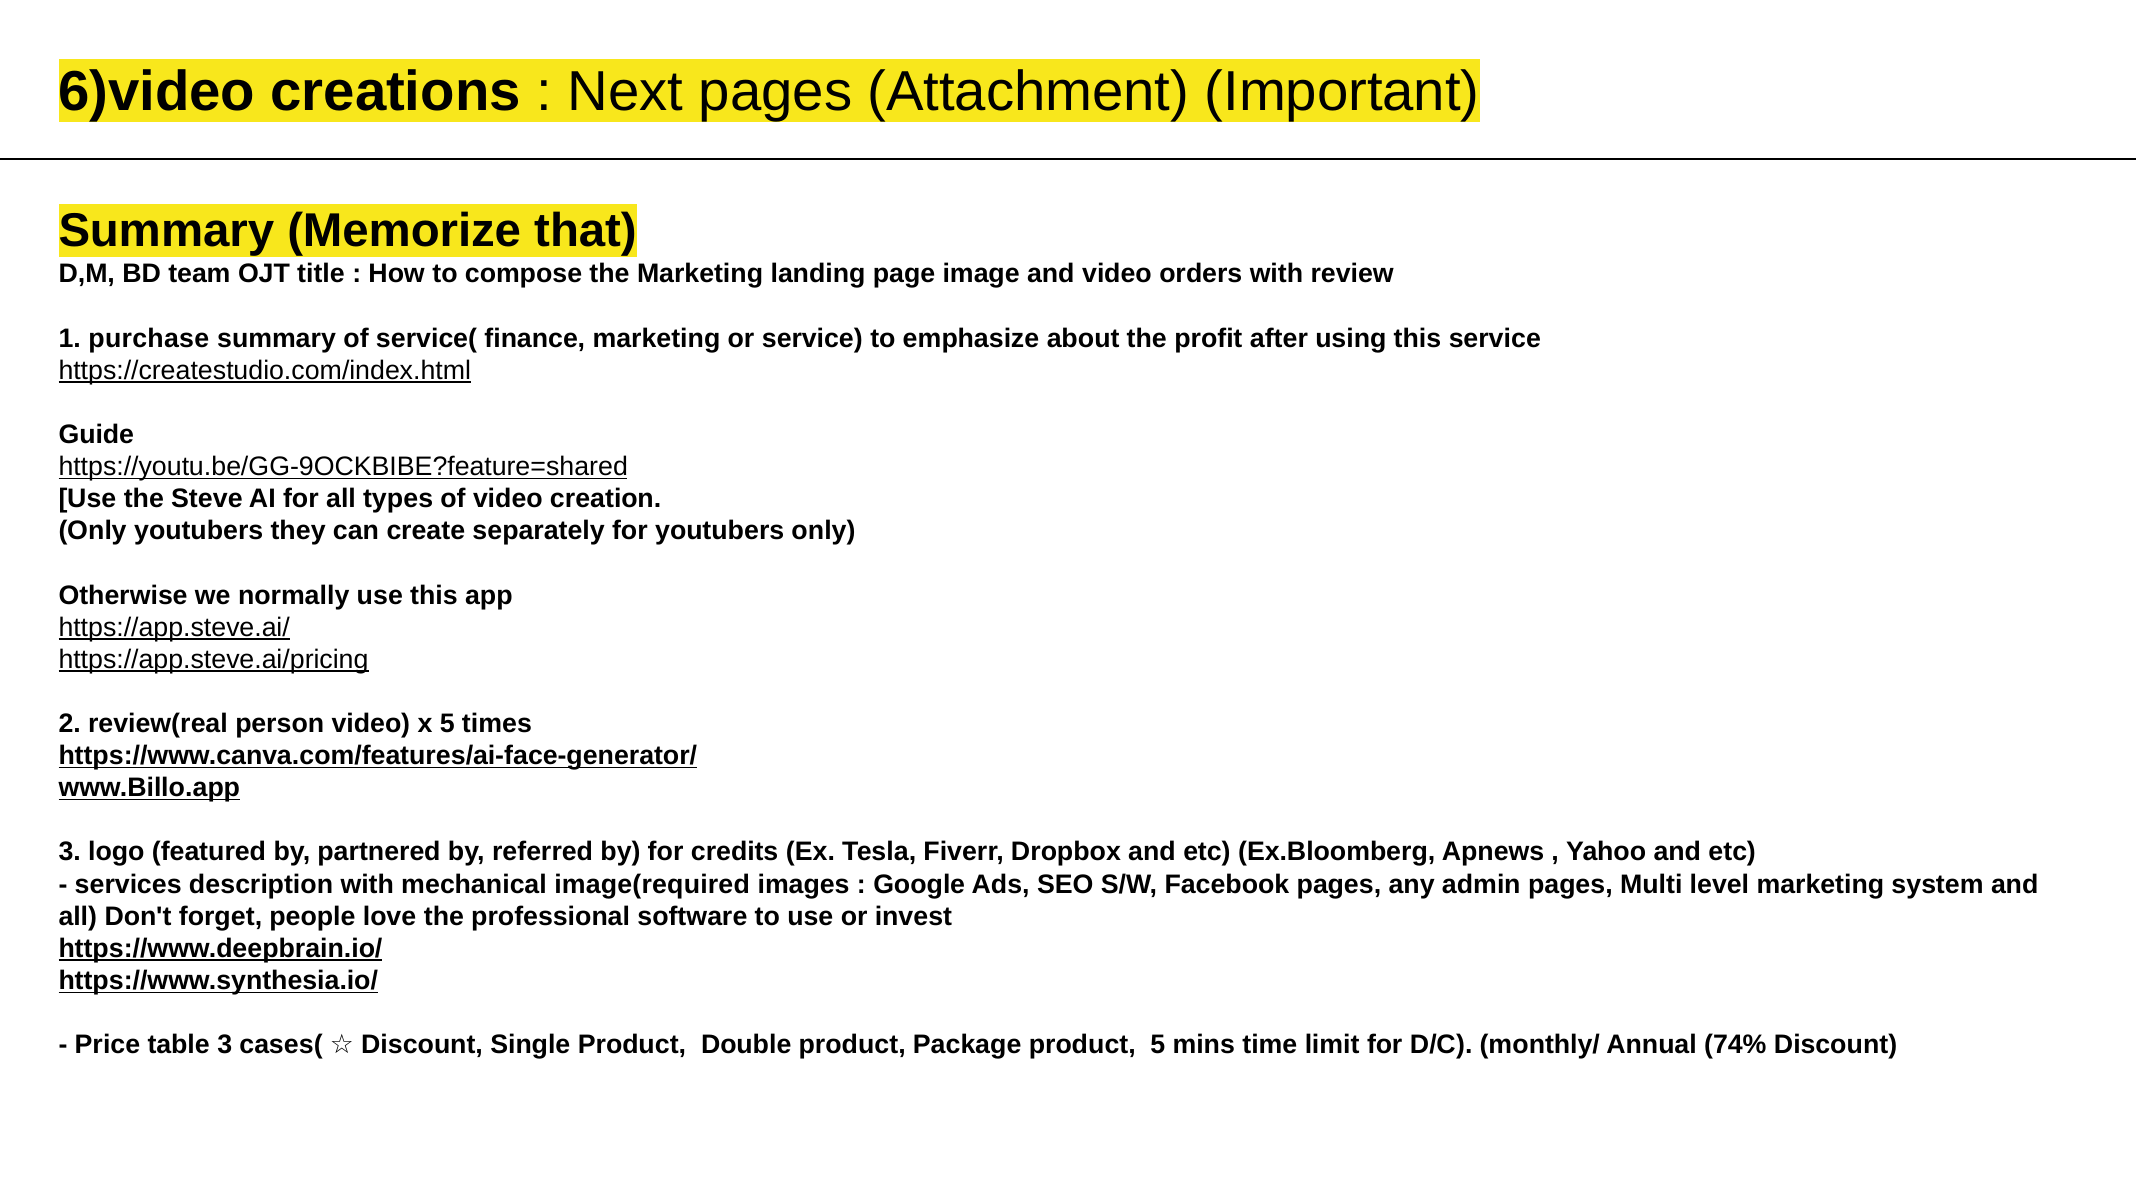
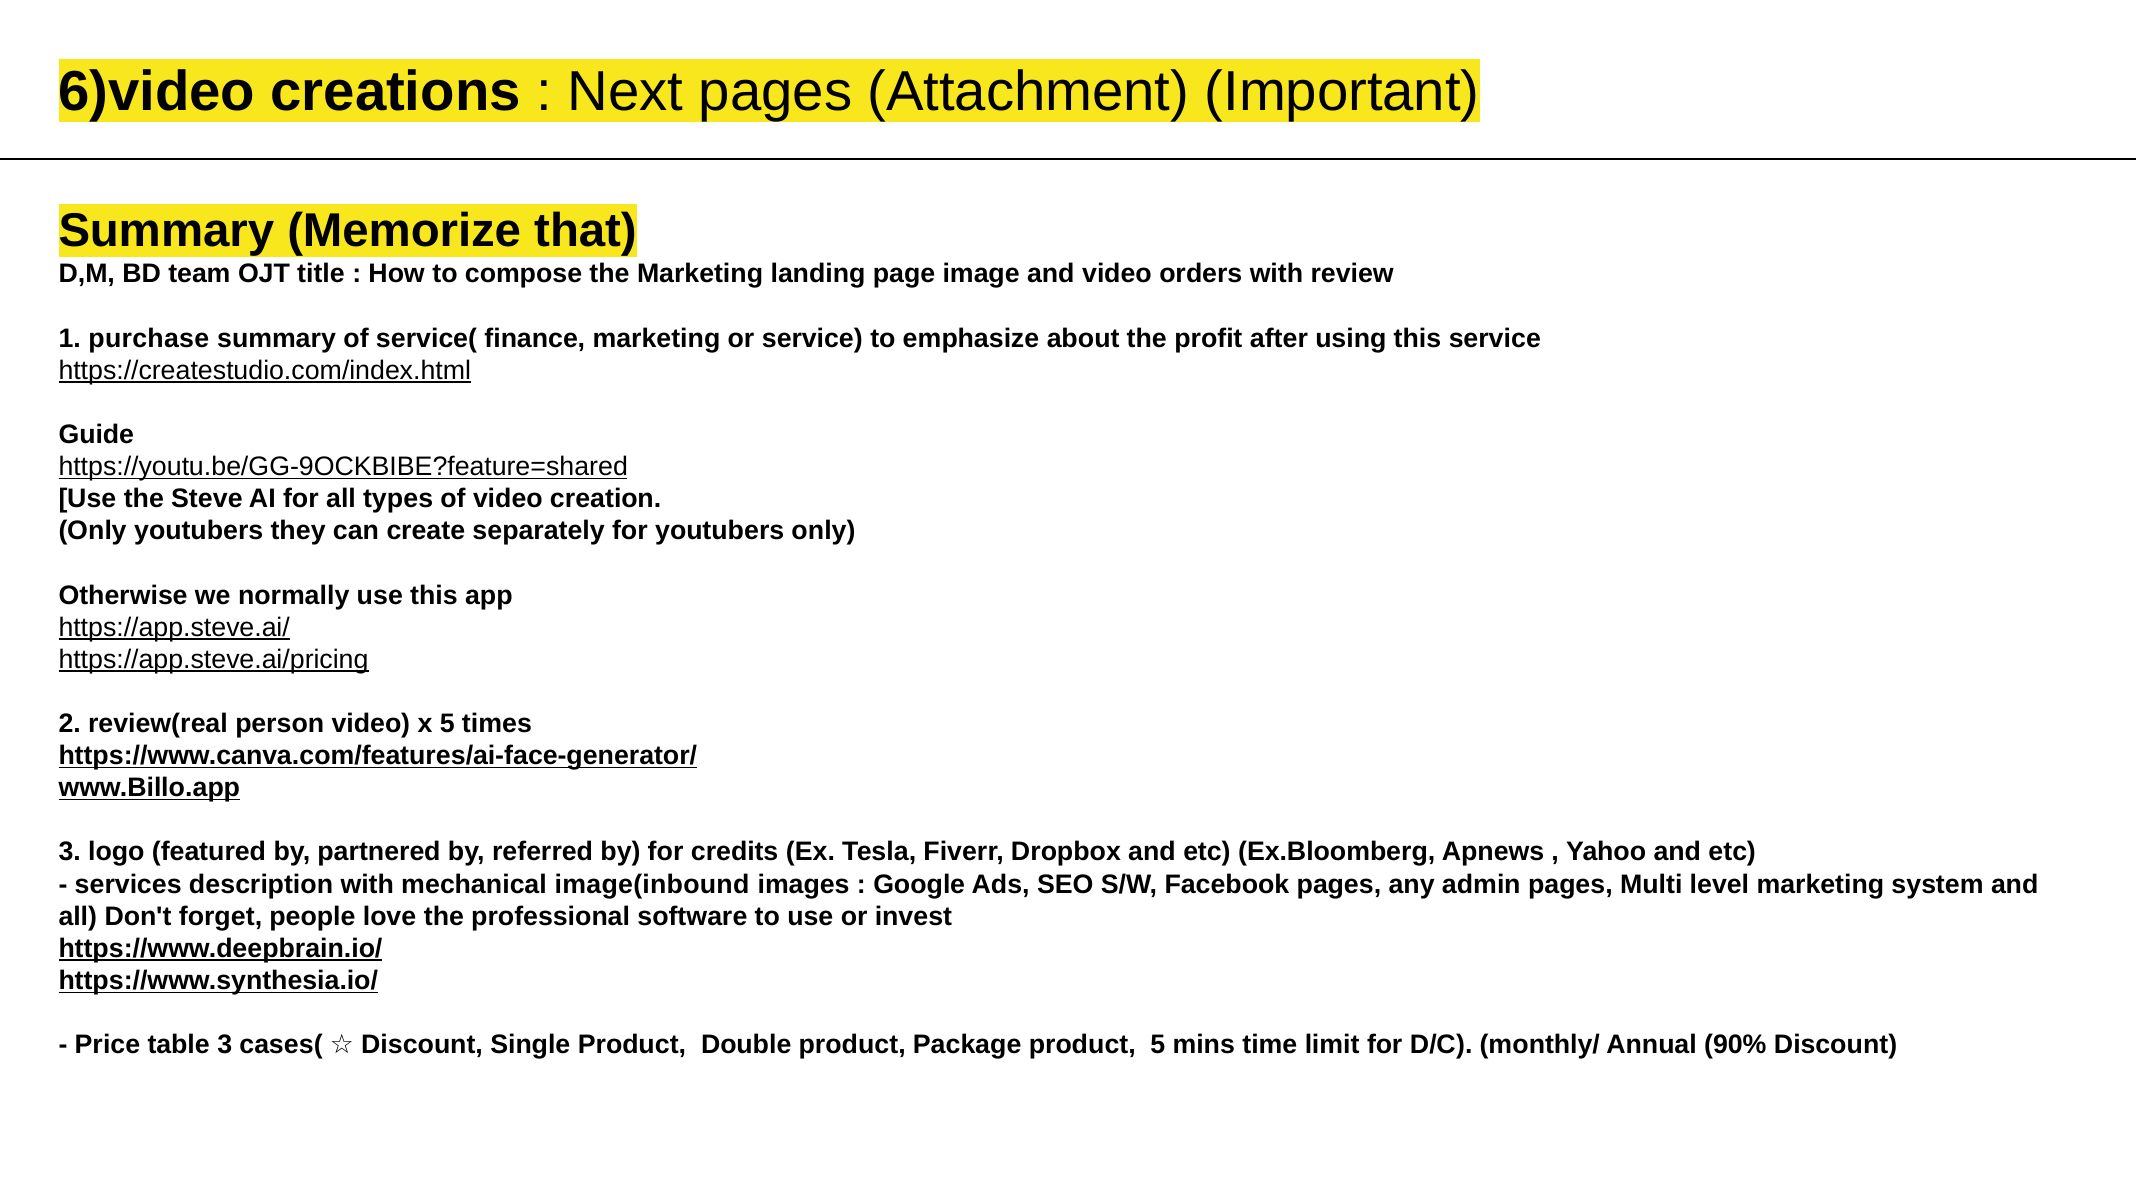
image(required: image(required -> image(inbound (652, 885)
74%: 74% -> 90% (1735, 1045)
